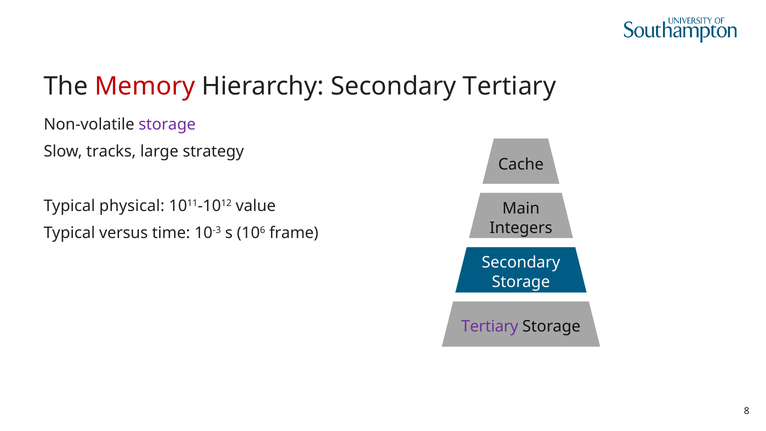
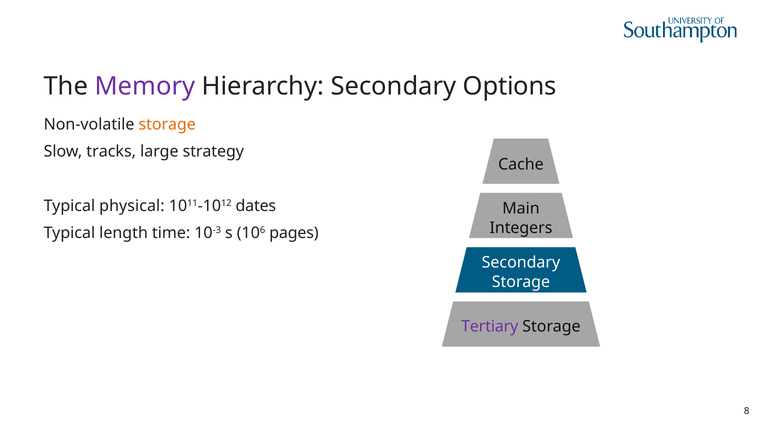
Memory colour: red -> purple (145, 86)
Secondary Tertiary: Tertiary -> Options (510, 86)
storage colour: purple -> orange (167, 124)
value: value -> dates (256, 206)
versus: versus -> length (124, 233)
frame: frame -> pages (294, 233)
